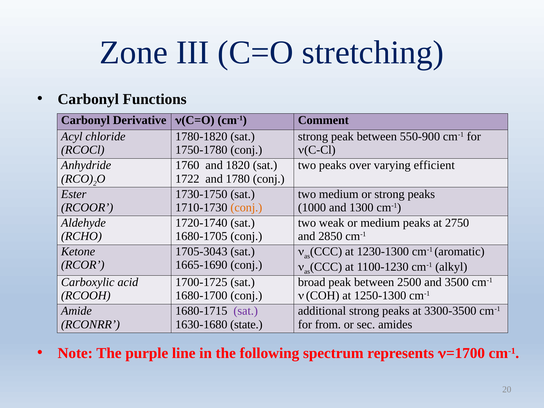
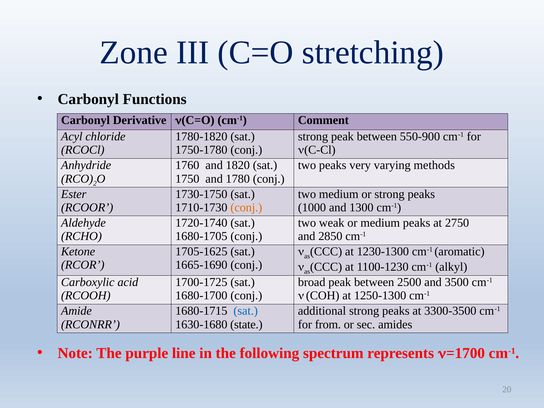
over: over -> very (360, 165)
efficient: efficient -> methods (434, 165)
1722: 1722 -> 1750 (187, 179)
1705-3043: 1705-3043 -> 1705-1625 (201, 252)
sat colour: purple -> blue (246, 311)
